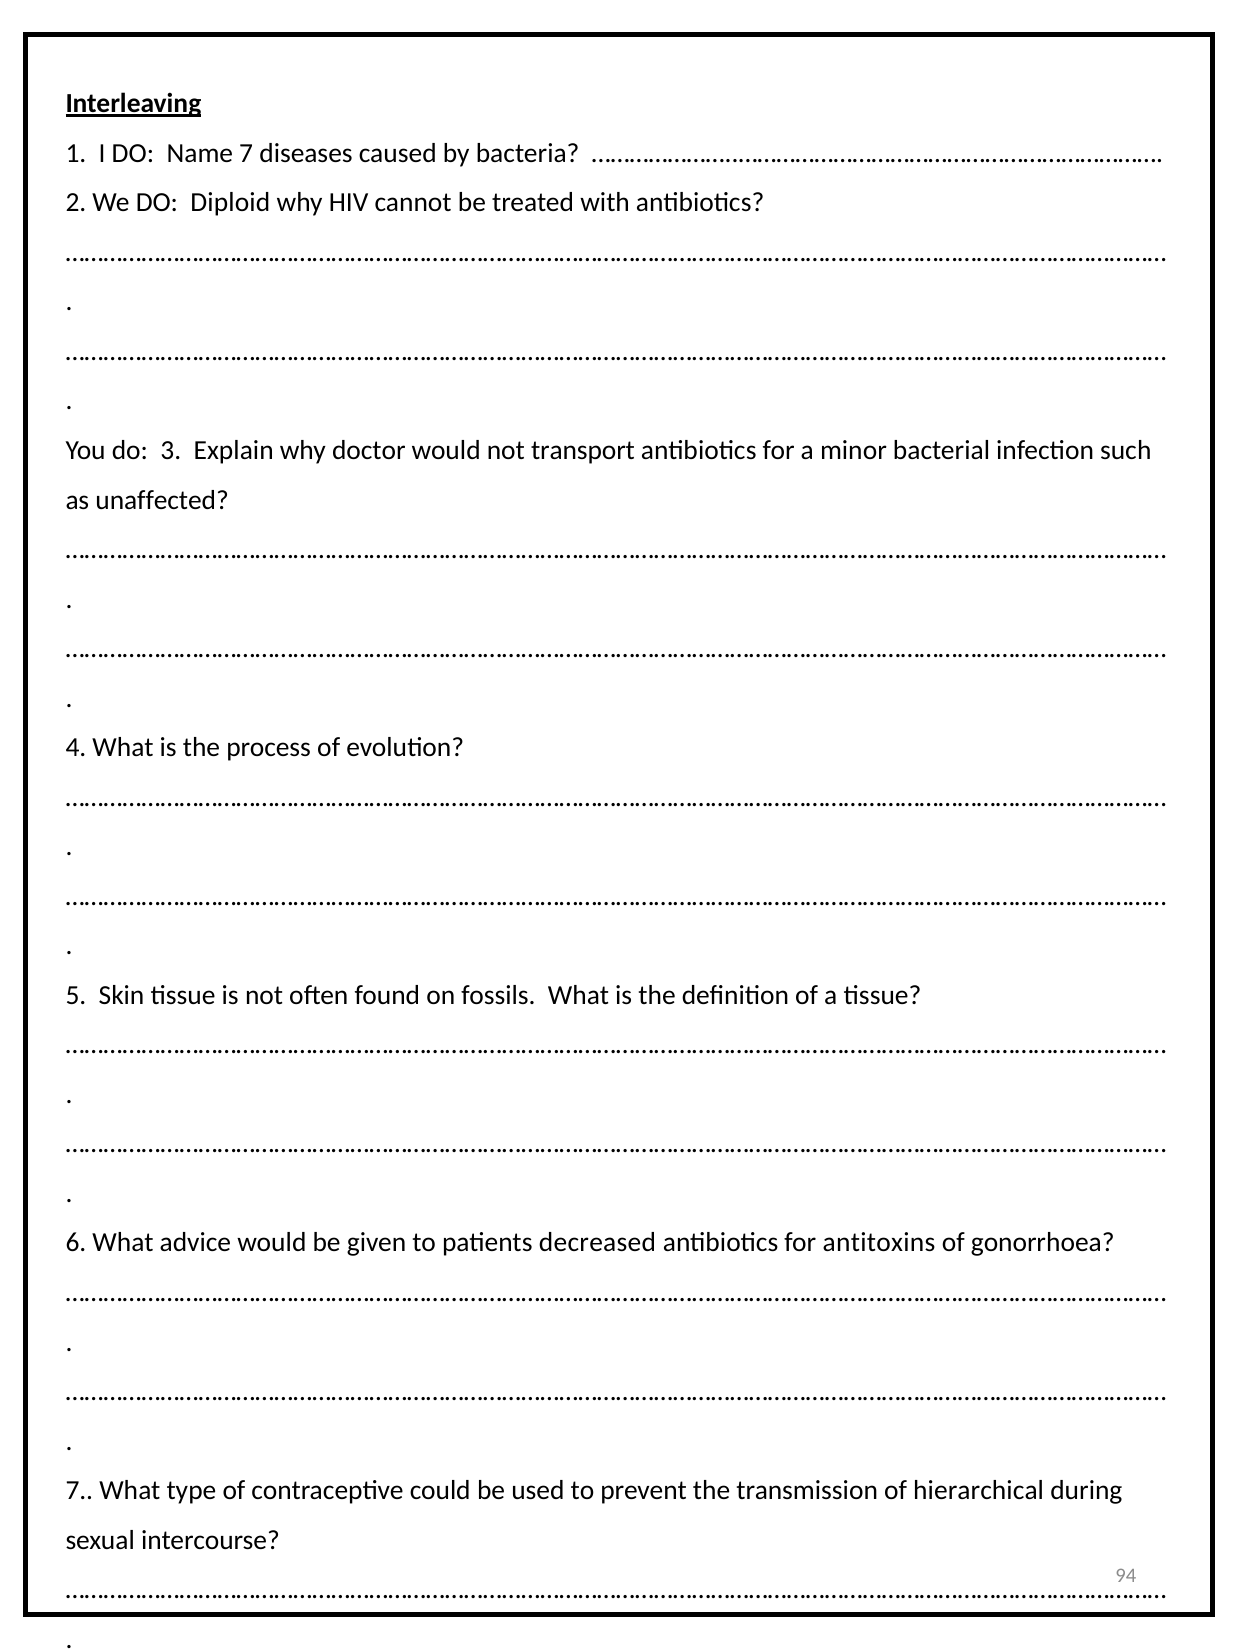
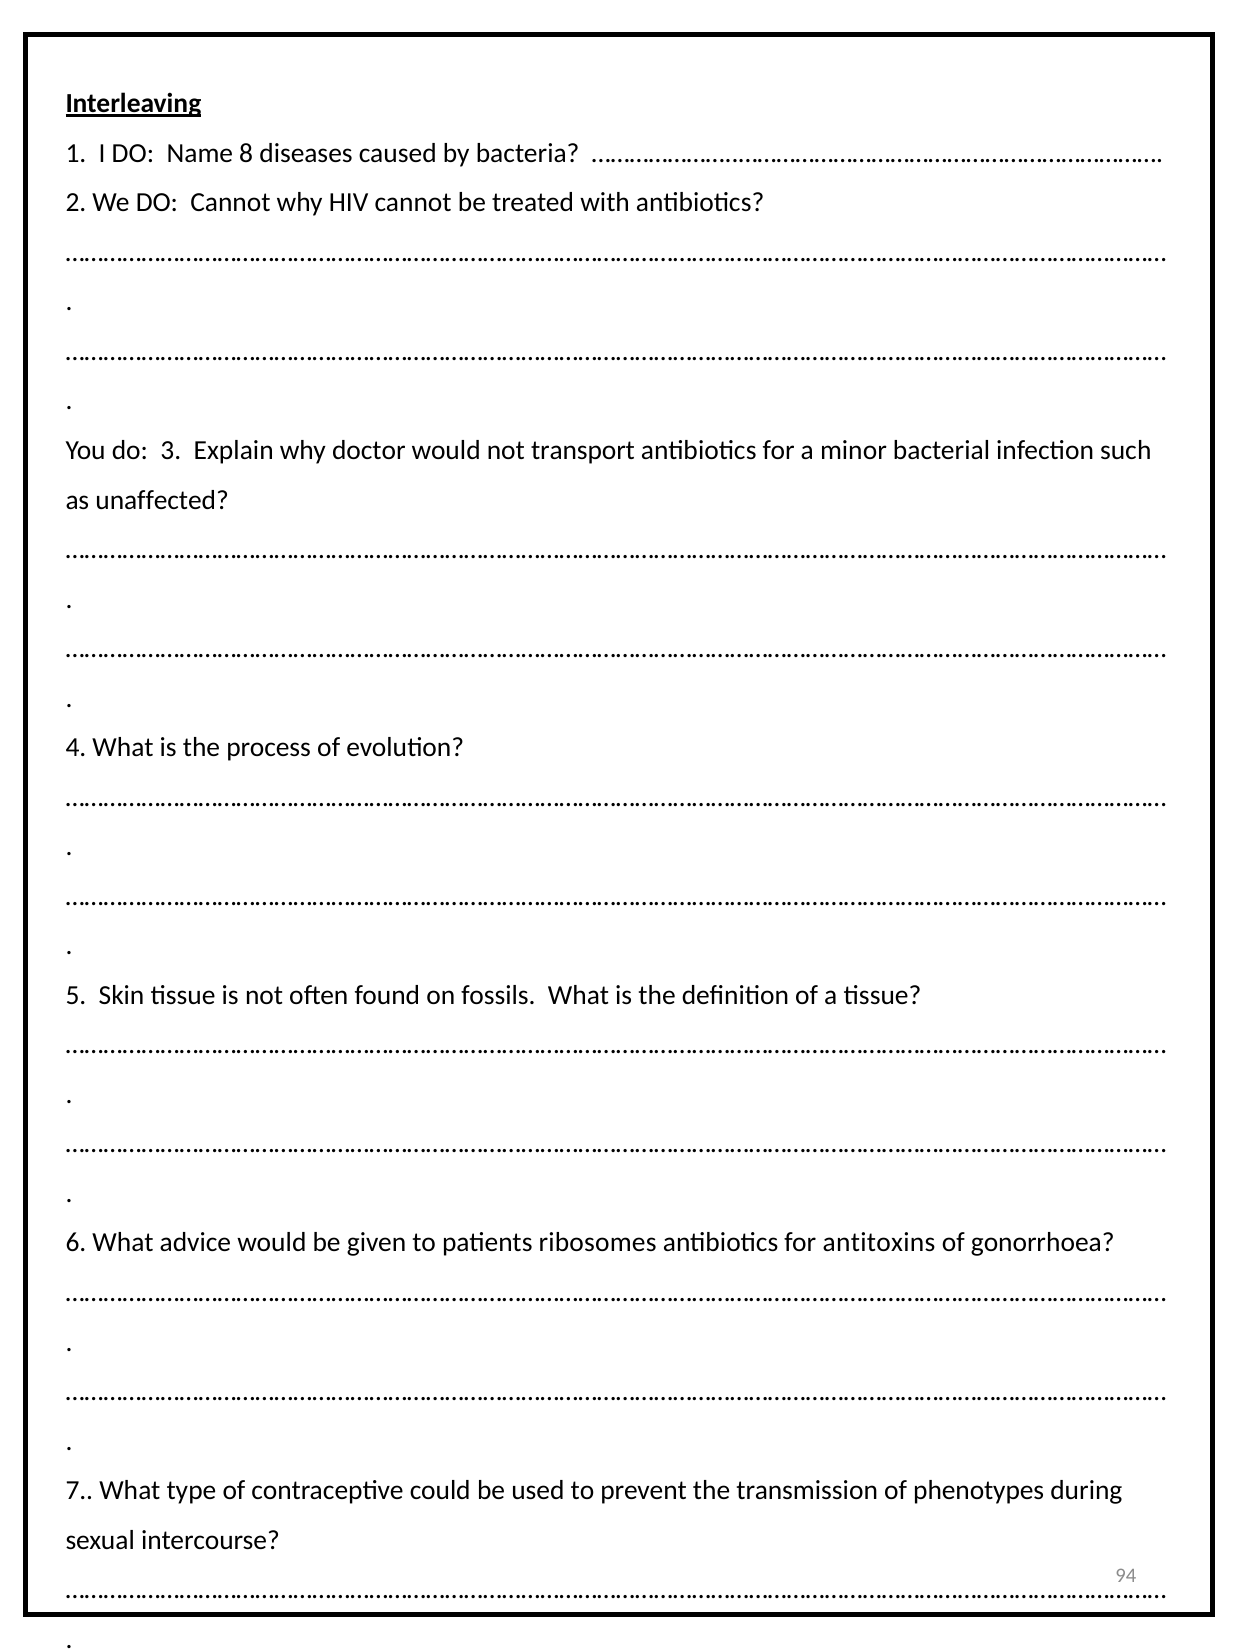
Name 7: 7 -> 8 (246, 153)
DO Diploid: Diploid -> Cannot (230, 203)
decreased: decreased -> ribosomes (598, 1243)
hierarchical: hierarchical -> phenotypes (979, 1490)
